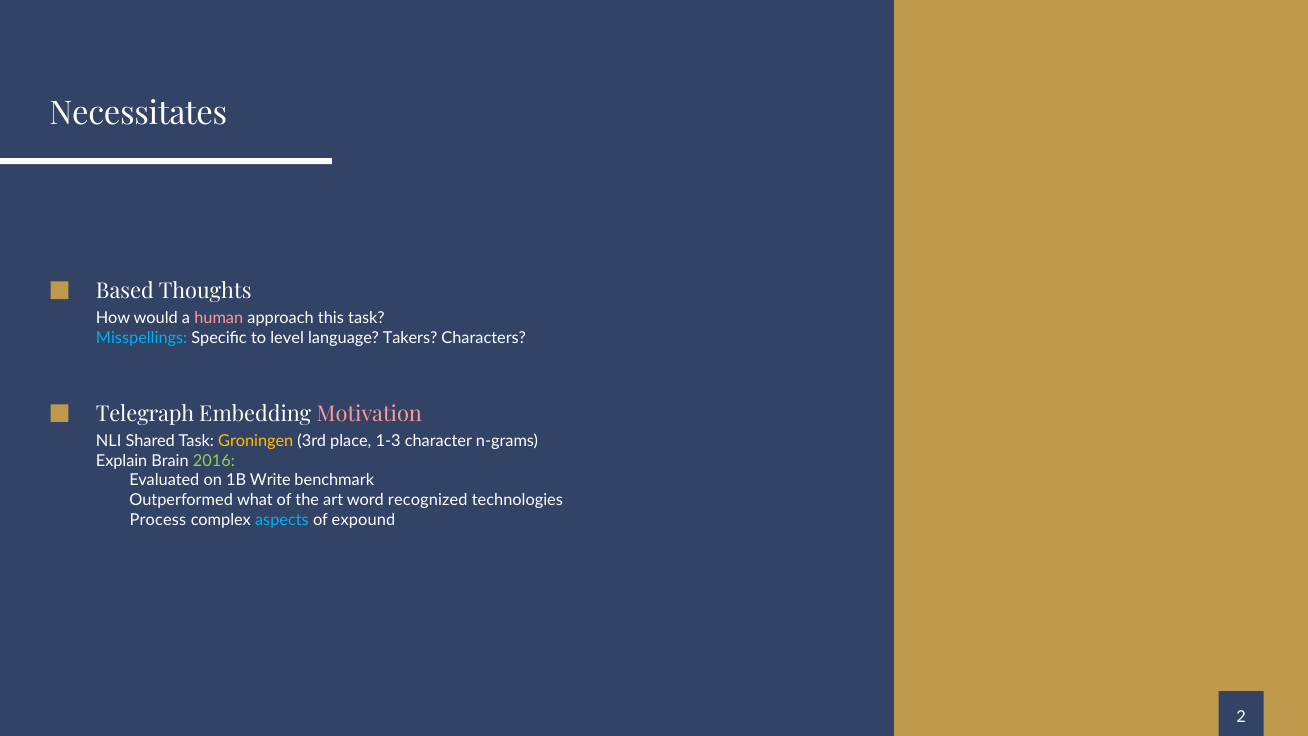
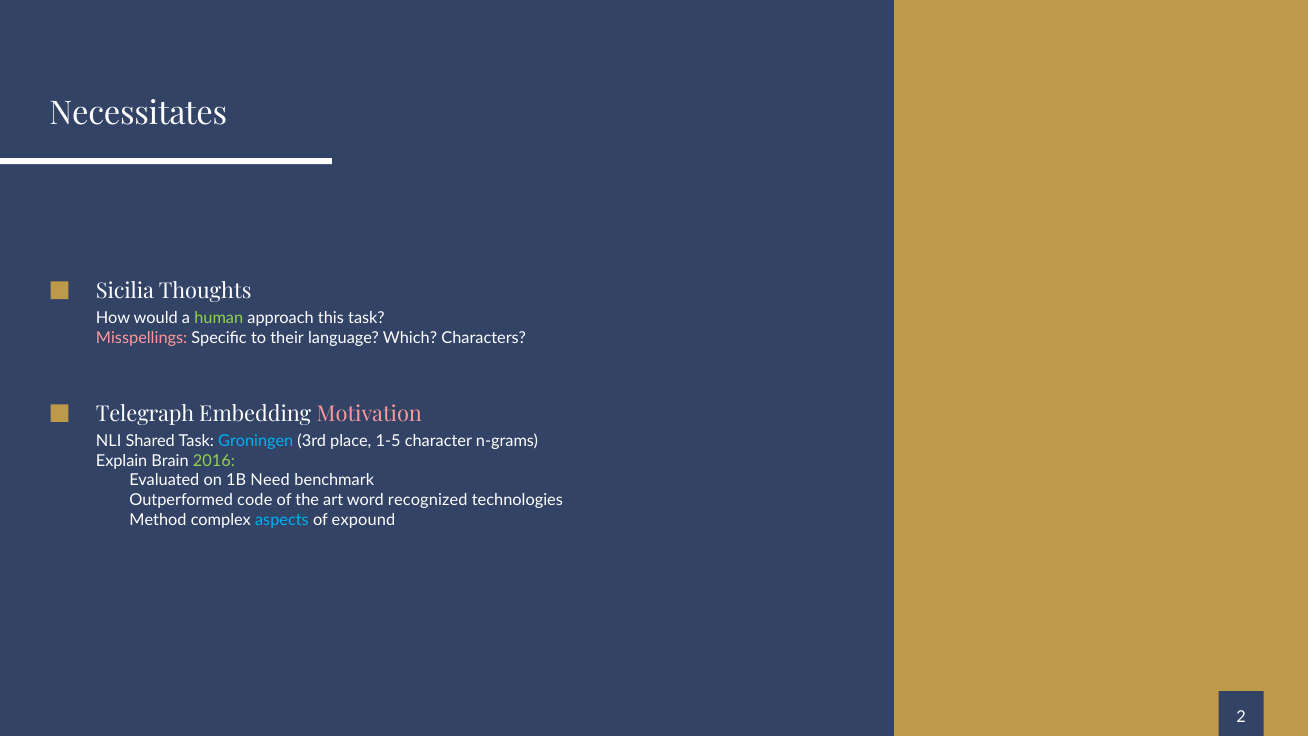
Based: Based -> Sicilia (125, 292)
human colour: pink -> light green (219, 318)
Misspellings colour: light blue -> pink (142, 338)
level: level -> their (287, 338)
Takers: Takers -> Which (410, 338)
Groningen colour: yellow -> light blue (256, 441)
1-3: 1-3 -> 1-5 (388, 441)
Write: Write -> Need (270, 481)
what: what -> code (255, 500)
Process: Process -> Method (158, 520)
